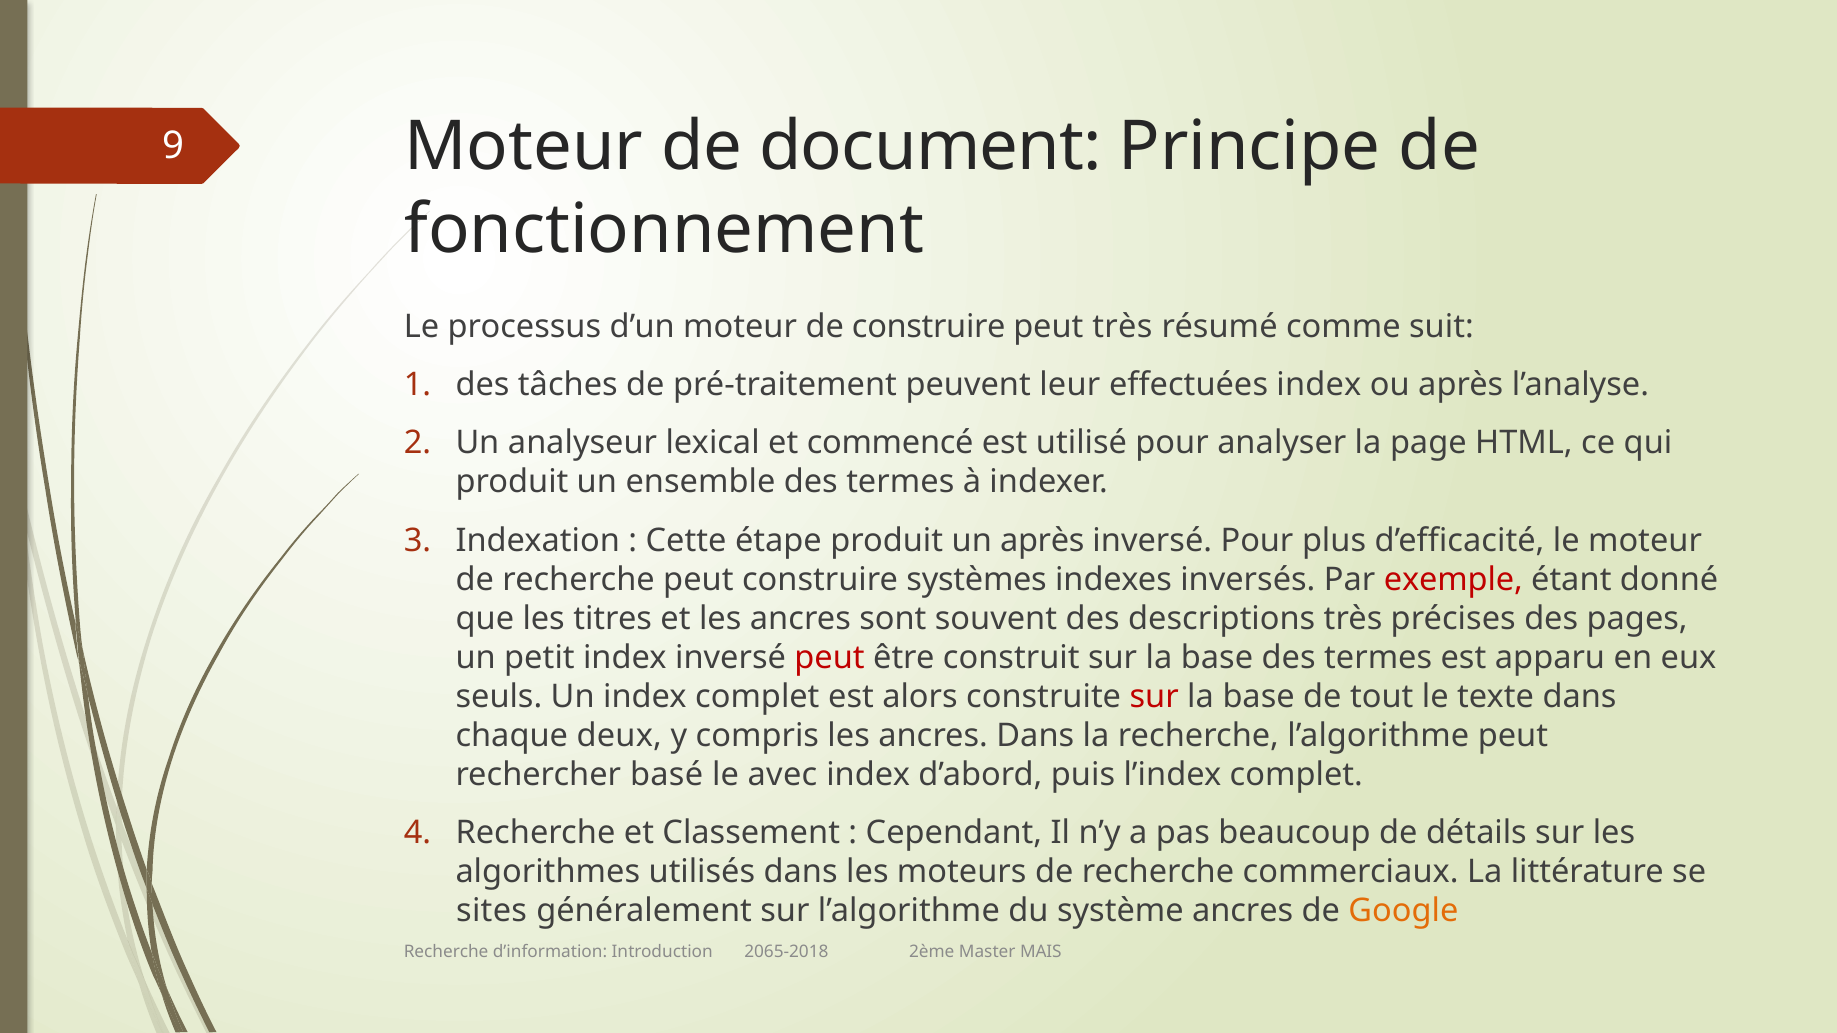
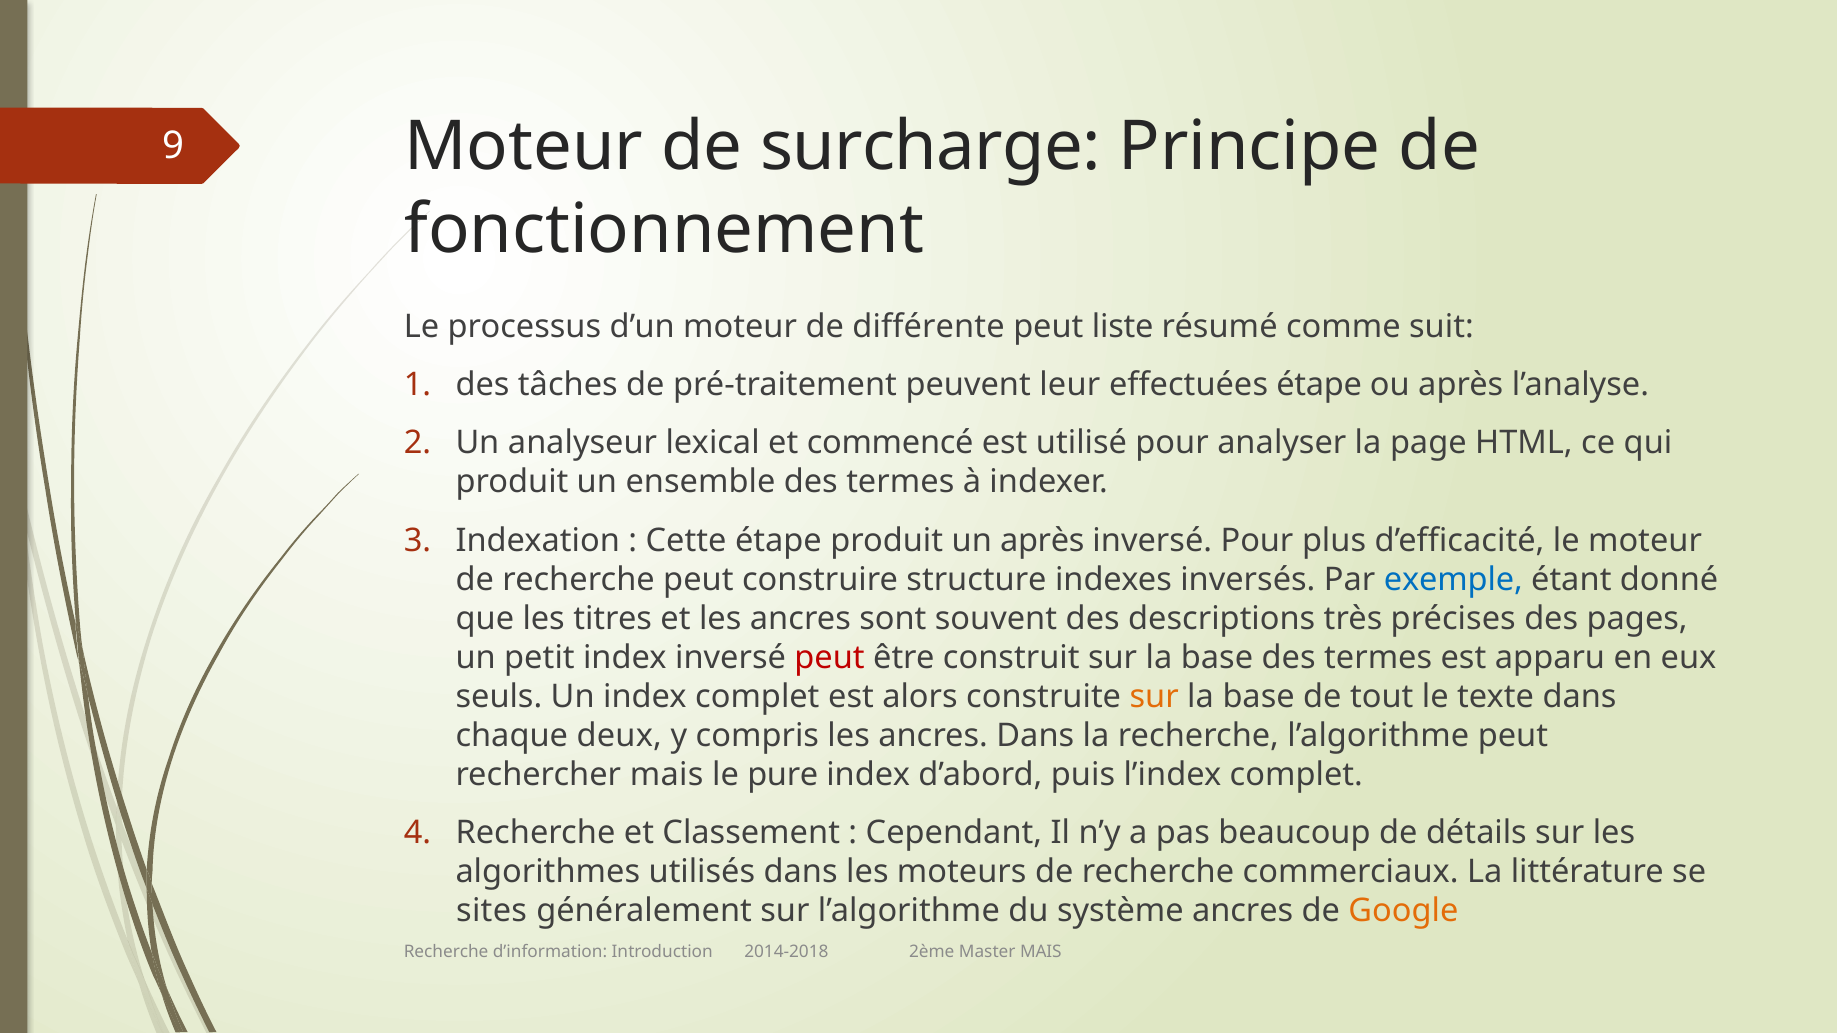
document: document -> surcharge (931, 147)
de construire: construire -> différente (929, 327)
peut très: très -> liste (1123, 327)
effectuées index: index -> étape (1319, 385)
systèmes: systèmes -> structure (977, 580)
exemple colour: red -> blue (1453, 580)
sur colour: red -> orange (1154, 697)
rechercher basé: basé -> mais (667, 775)
avec: avec -> pure (783, 775)
2065-2018: 2065-2018 -> 2014-2018 (786, 952)
